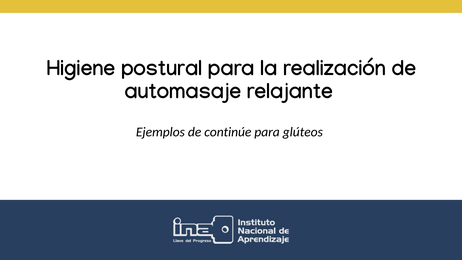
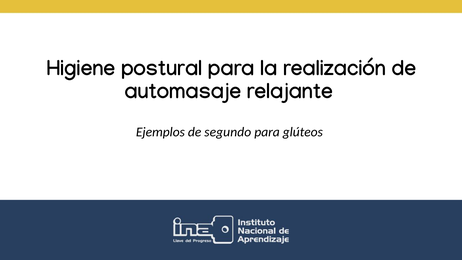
continúe: continúe -> segundo (228, 132)
